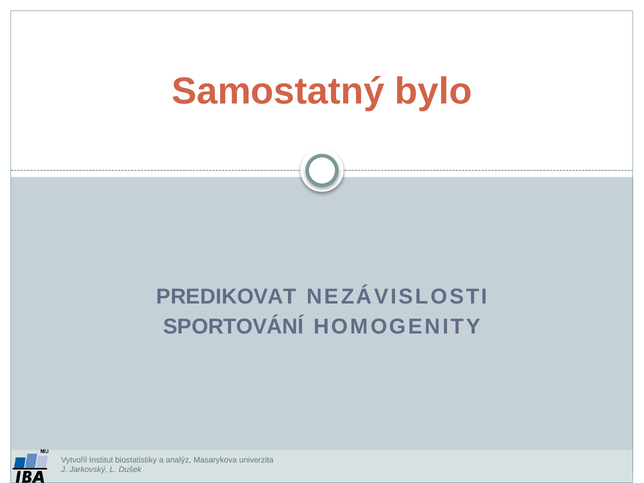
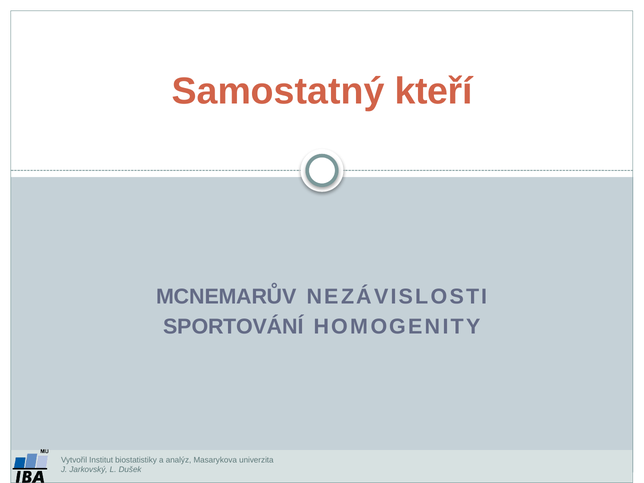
bylo: bylo -> kteří (434, 92)
PREDIKOVAT: PREDIKOVAT -> MCNEMARŮV (226, 297)
